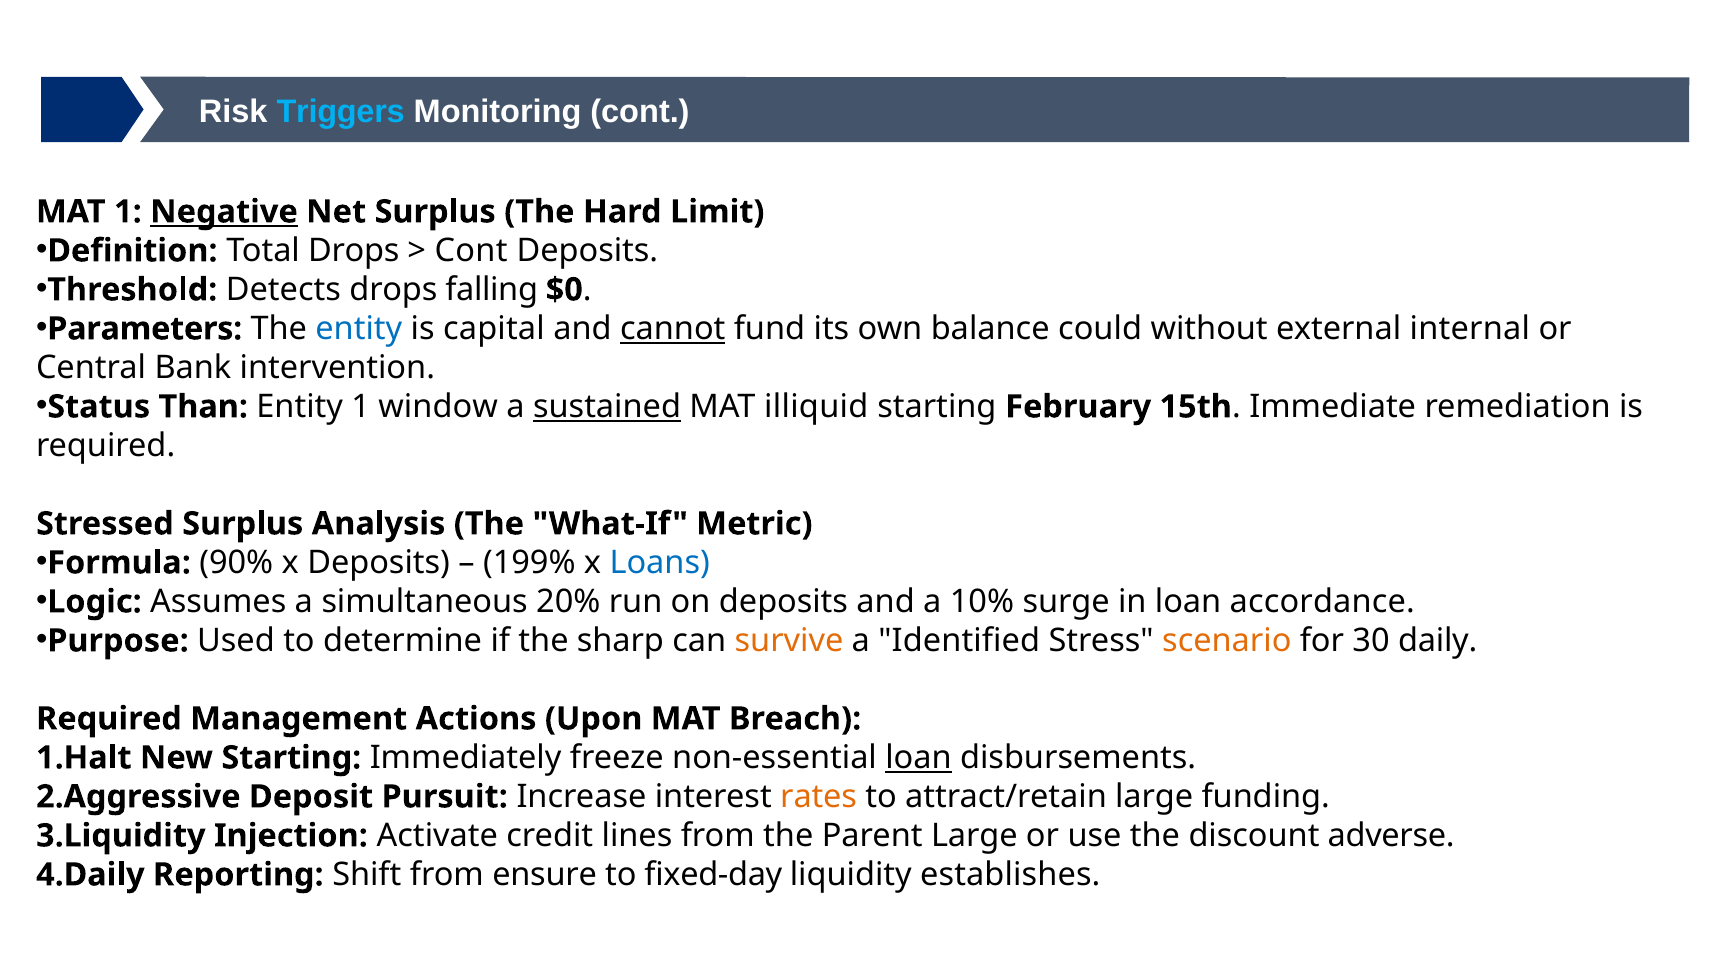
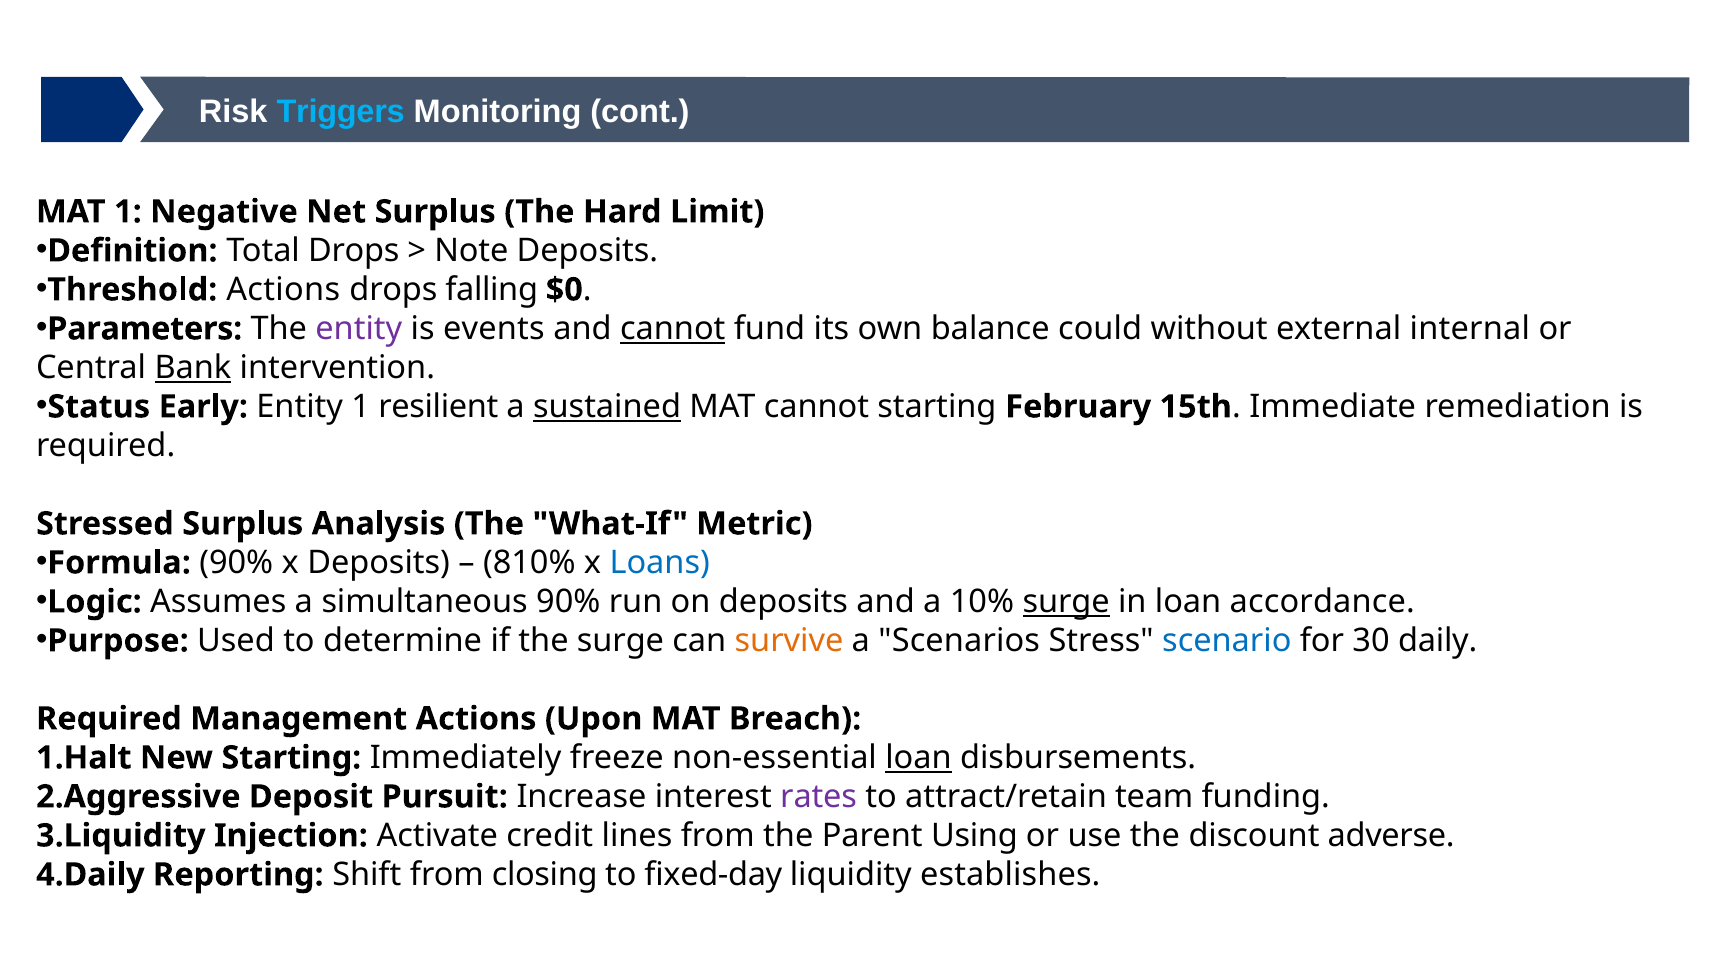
Negative underline: present -> none (224, 212)
Cont: Cont -> Note (471, 251)
Threshold Detects: Detects -> Actions (283, 290)
entity colour: blue -> purple (359, 329)
capital: capital -> events (494, 329)
Bank underline: none -> present (193, 368)
Than: Than -> Early (203, 407)
window: window -> resilient (438, 407)
MAT illiquid: illiquid -> cannot (816, 407)
199%: 199% -> 810% (529, 563)
simultaneous 20%: 20% -> 90% (568, 602)
surge underline: none -> present (1066, 602)
the sharp: sharp -> surge (620, 641)
Identified: Identified -> Scenarios (959, 641)
scenario colour: orange -> blue (1227, 641)
rates colour: orange -> purple (819, 797)
attract/retain large: large -> team (1154, 797)
Parent Large: Large -> Using (974, 836)
ensure: ensure -> closing (545, 875)
